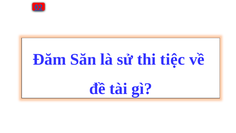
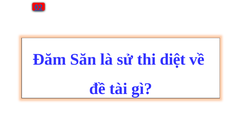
tiệc: tiệc -> diệt (173, 59)
